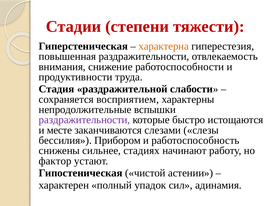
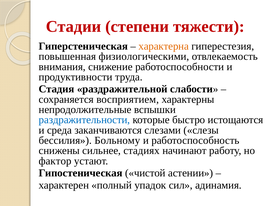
повышенная раздражительности: раздражительности -> физиологическими (144, 57)
раздражительности colour: purple -> blue (84, 120)
месте: месте -> среда (59, 130)
Прибором: Прибором -> Больному (117, 141)
